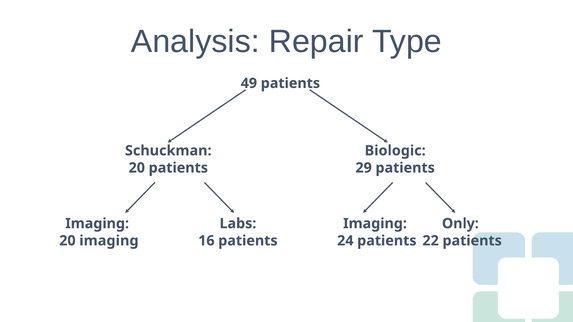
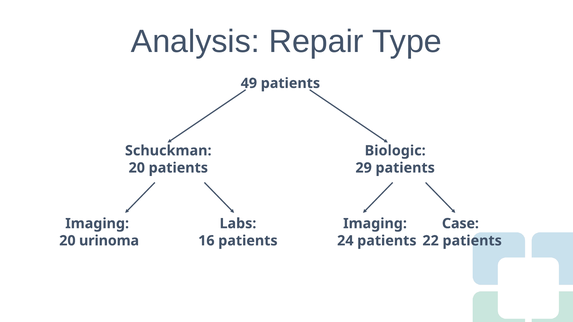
Only: Only -> Case (460, 224)
20 imaging: imaging -> urinoma (109, 241)
